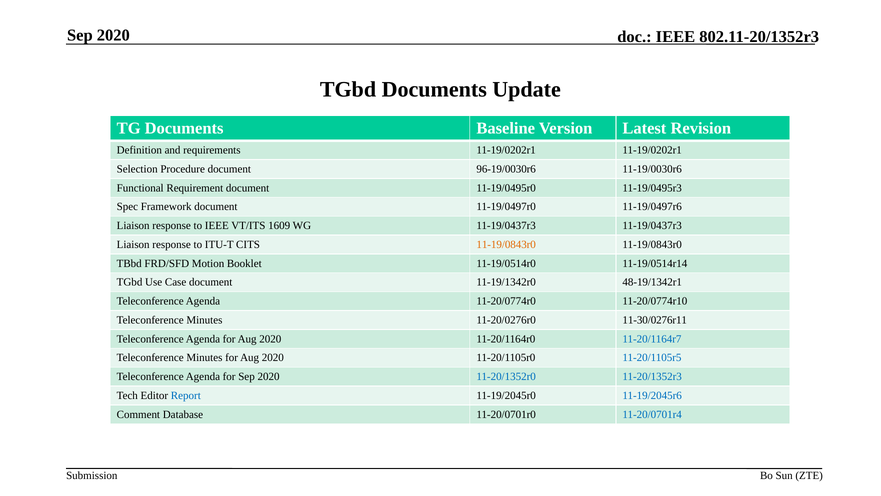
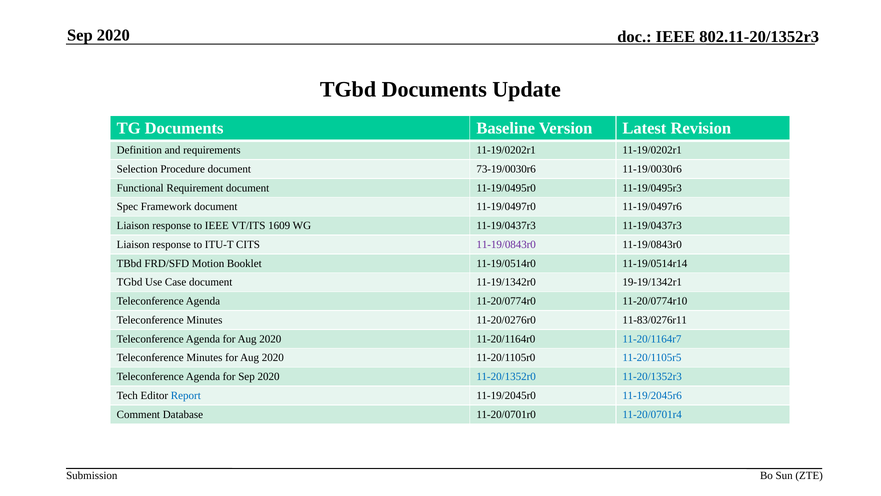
96-19/0030r6: 96-19/0030r6 -> 73-19/0030r6 (506, 169)
11-19/0843r0 colour: orange -> purple (506, 244)
48-19/1342r1: 48-19/1342r1 -> 19-19/1342r1 (652, 282)
11-30/0276r11: 11-30/0276r11 -> 11-83/0276r11 (655, 320)
